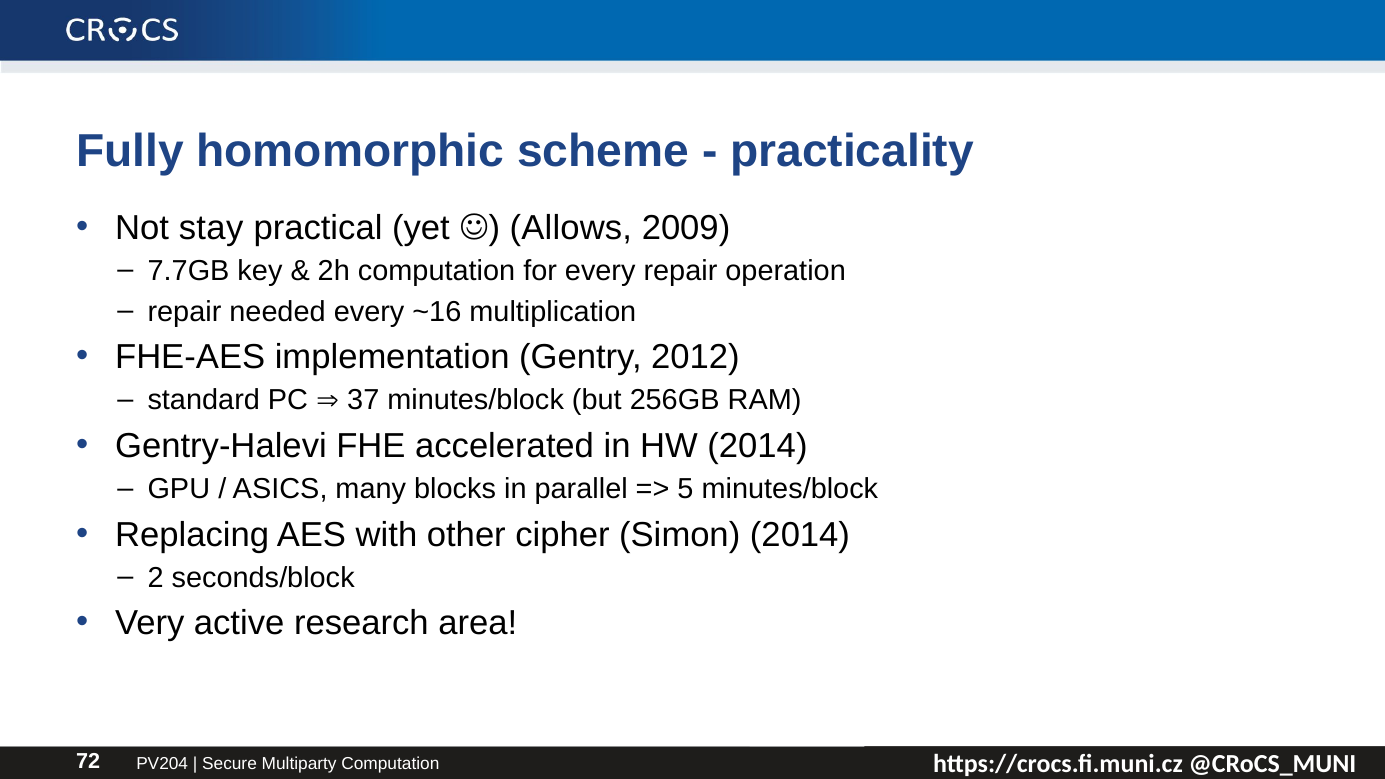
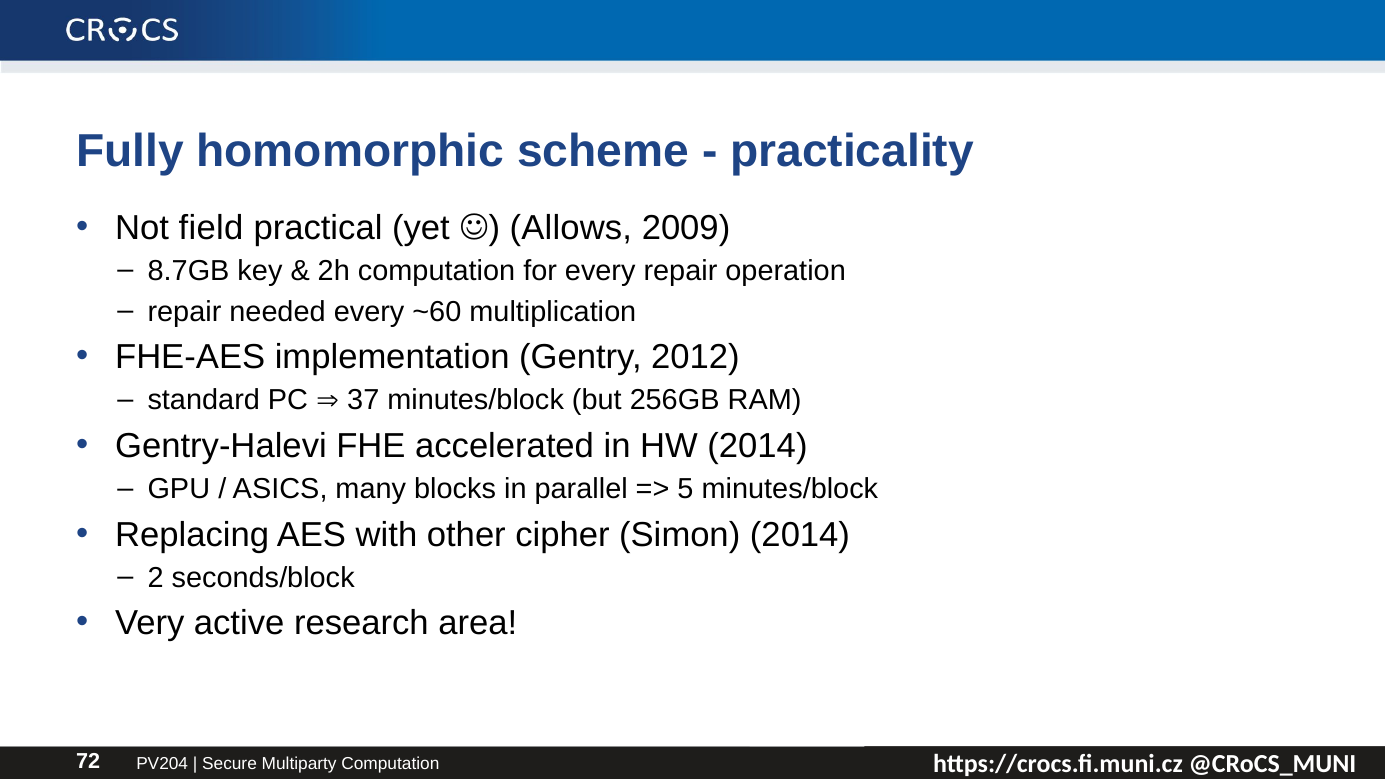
stay: stay -> field (211, 228)
7.7GB: 7.7GB -> 8.7GB (189, 271)
~16: ~16 -> ~60 (437, 312)
